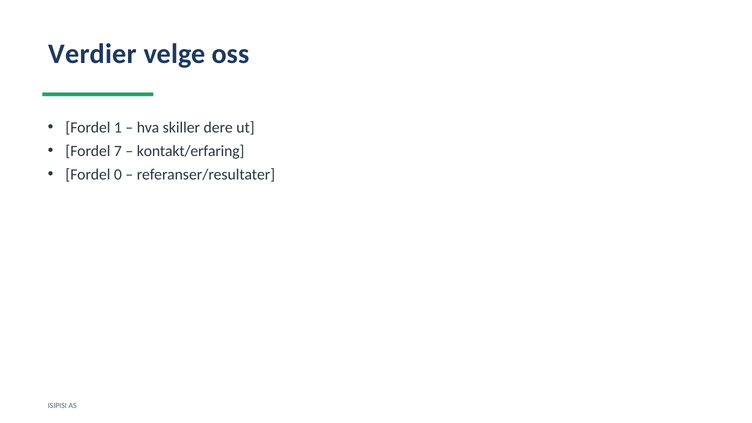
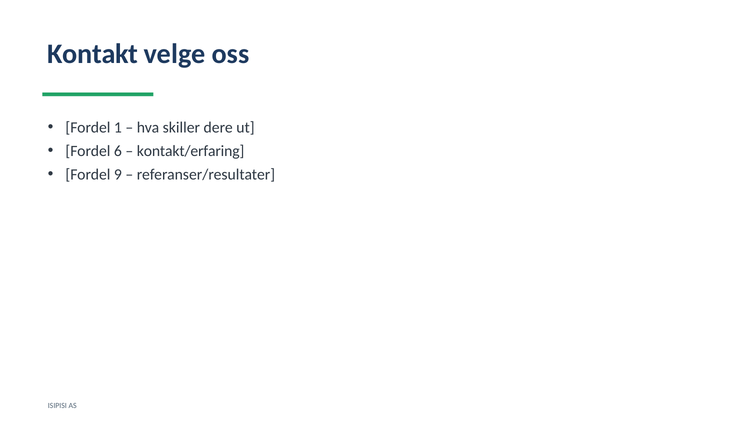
Verdier: Verdier -> Kontakt (93, 54)
7: 7 -> 6 (118, 151)
0: 0 -> 9 (118, 174)
